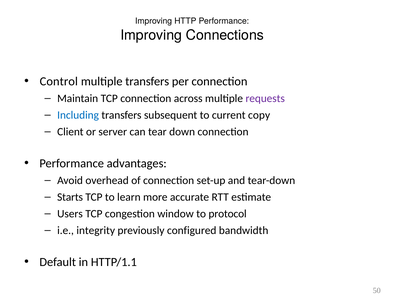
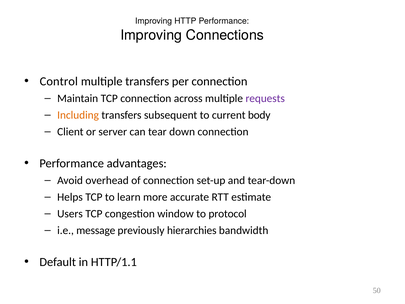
Including colour: blue -> orange (78, 115)
copy: copy -> body (259, 115)
Starts: Starts -> Helps (70, 197)
integrity: integrity -> message (96, 230)
configured: configured -> hierarchies (192, 230)
